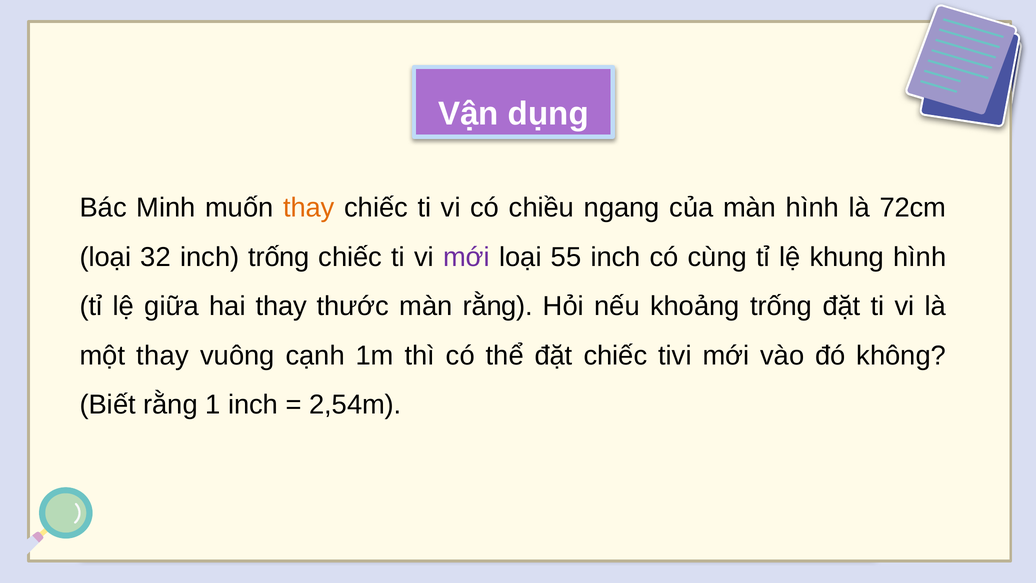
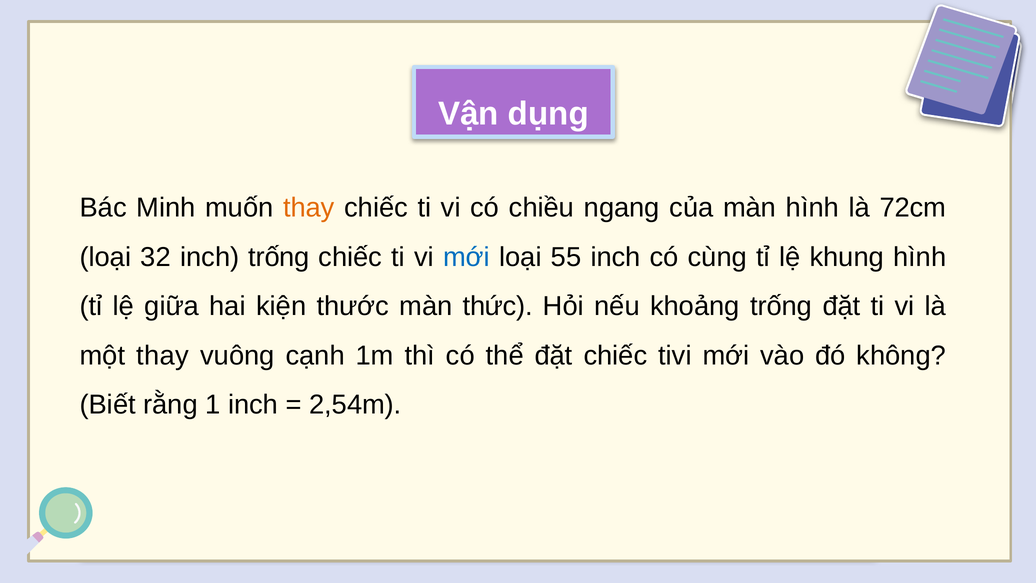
mới colour: purple -> blue (467, 257)
hai thay: thay -> kiện (281, 306)
màn rằng: rằng -> thức (498, 306)
